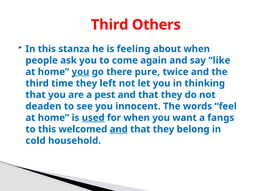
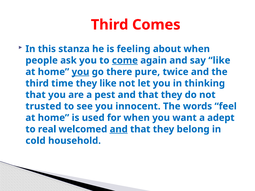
Others: Others -> Comes (156, 25)
come underline: none -> present (125, 60)
they left: left -> like (108, 83)
deaden: deaden -> trusted (43, 106)
used underline: present -> none (93, 118)
fangs: fangs -> adept (221, 118)
to this: this -> real (47, 129)
